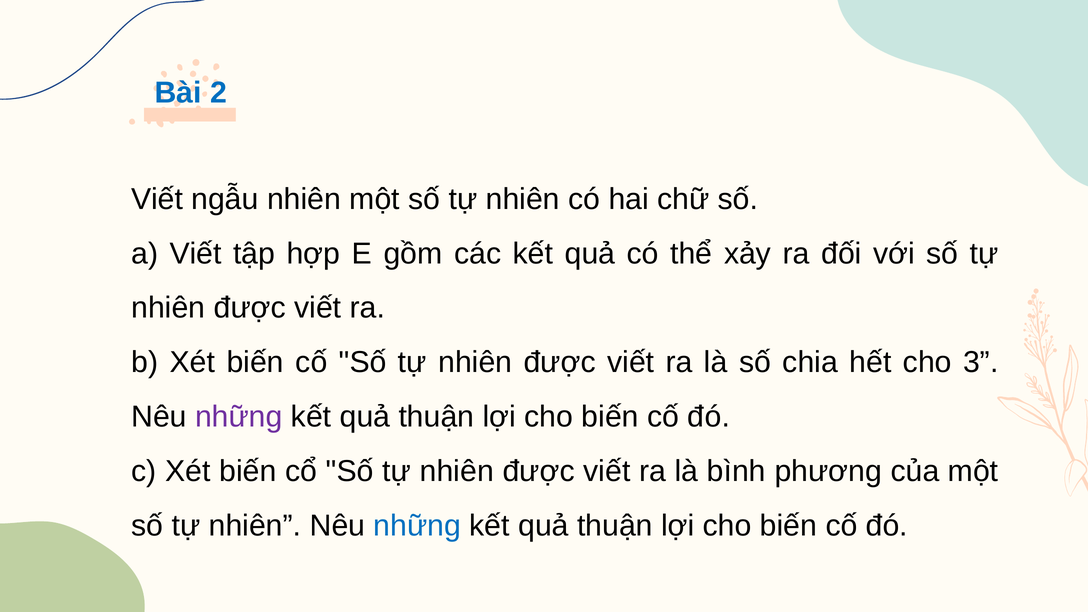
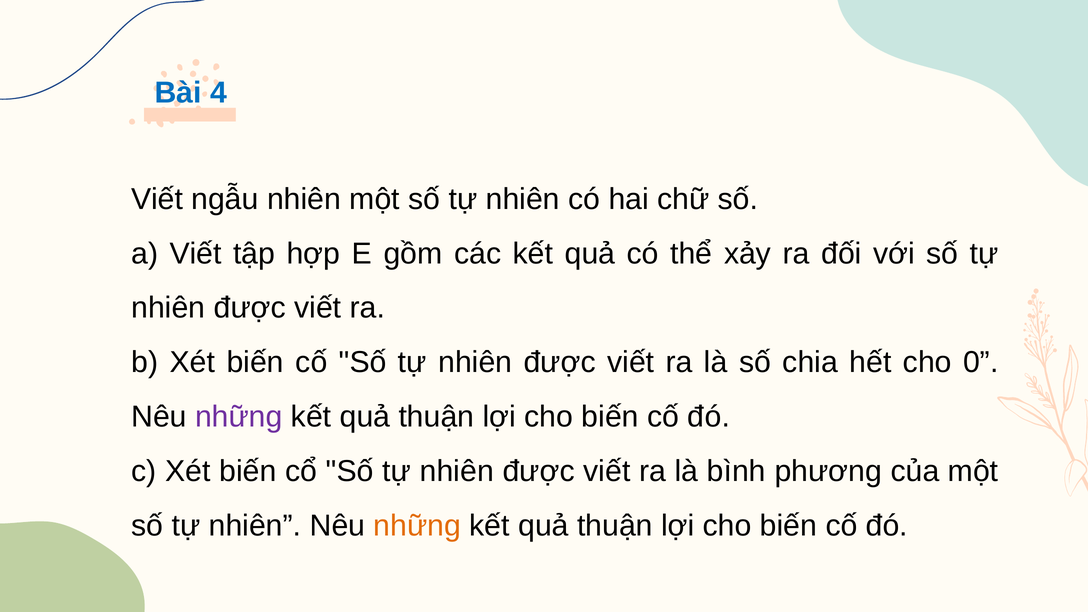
2: 2 -> 4 (219, 93)
3: 3 -> 0 (981, 362)
những colour: blue -> orange (417, 526)
